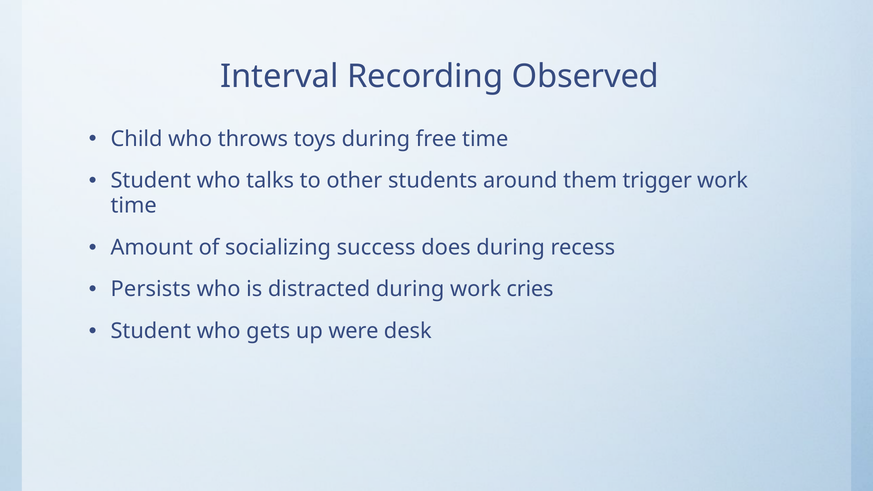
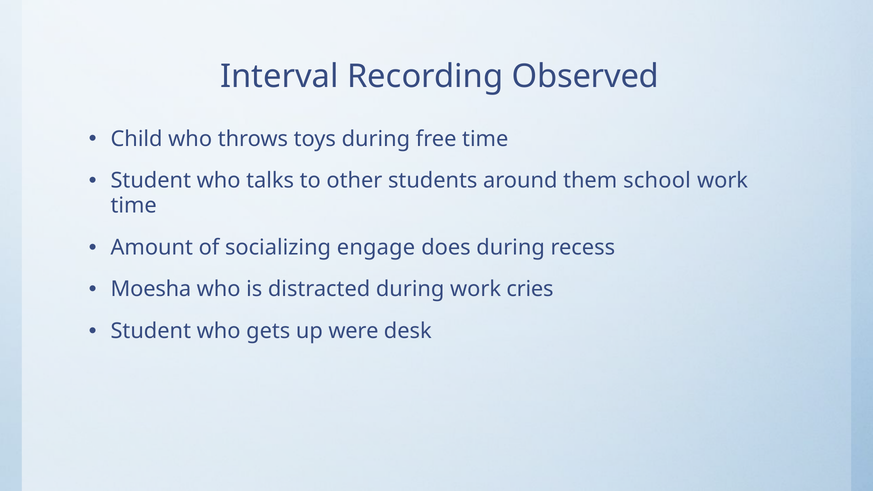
trigger: trigger -> school (657, 181)
success: success -> engage (376, 248)
Persists: Persists -> Moesha (151, 289)
